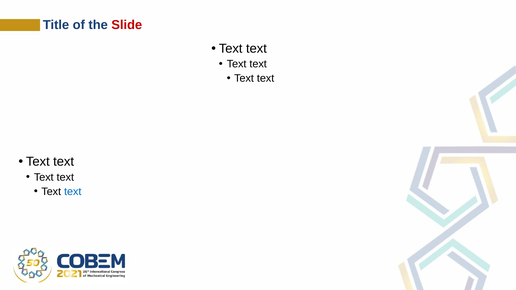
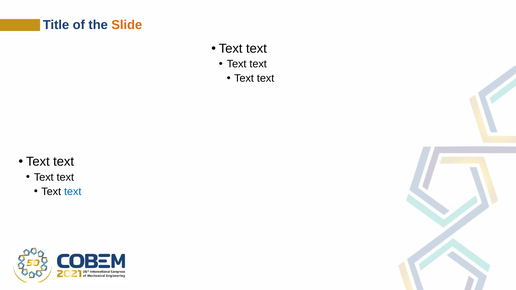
Slide colour: red -> orange (127, 25)
